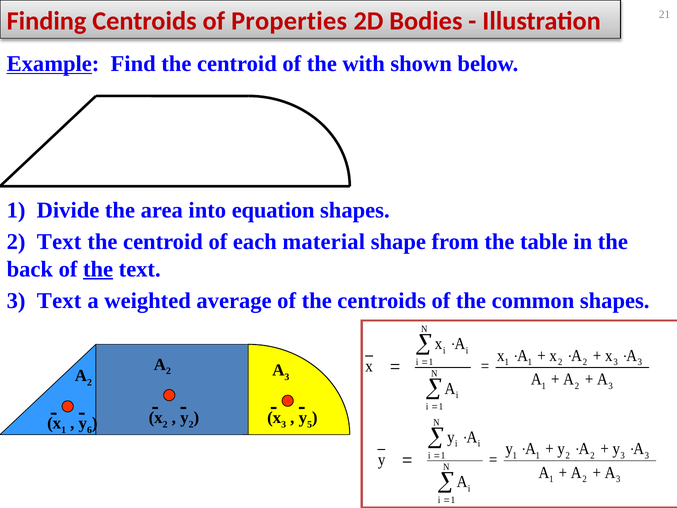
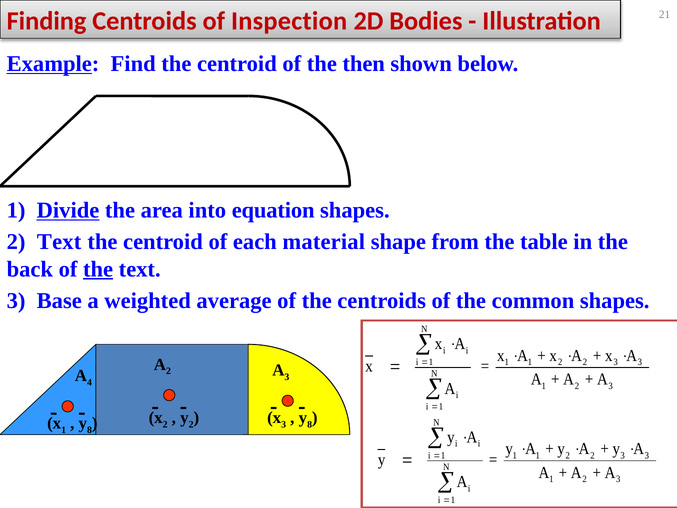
Properties: Properties -> Inspection (289, 21)
with: with -> then (364, 64)
Divide underline: none -> present (68, 210)
3 Text: Text -> Base (59, 301)
2: 2 -> 4 (89, 382)
5: 5 -> 8 (310, 424)
6: 6 -> 8 (90, 430)
